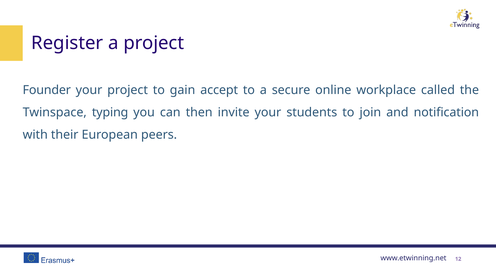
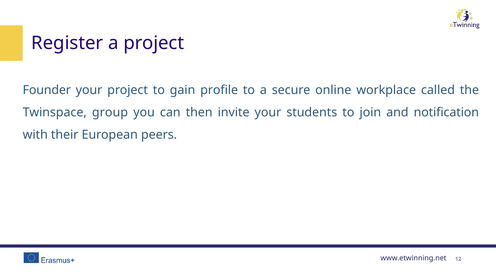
accept: accept -> profile (219, 90)
typing: typing -> group (110, 112)
